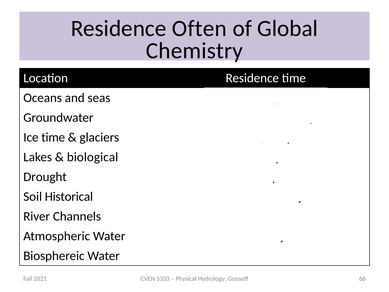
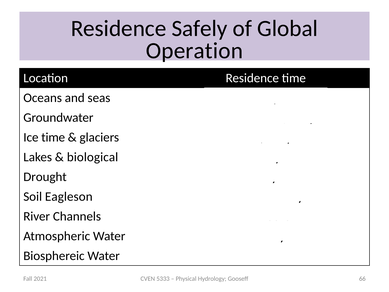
Often: Often -> Safely (200, 28)
Chemistry: Chemistry -> Operation (194, 51)
Historical: Historical -> Eagleson (69, 196)
